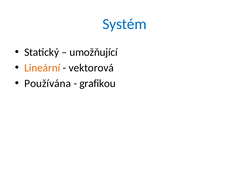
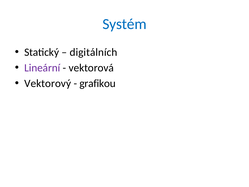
umožňující: umožňující -> digitálních (93, 52)
Lineární colour: orange -> purple (42, 68)
Používána: Používána -> Vektorový (48, 83)
